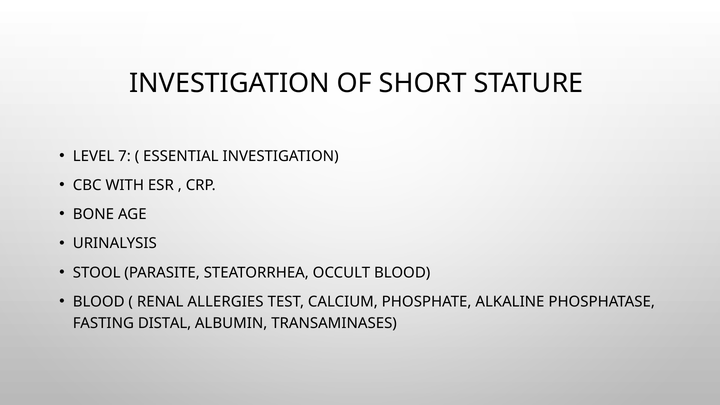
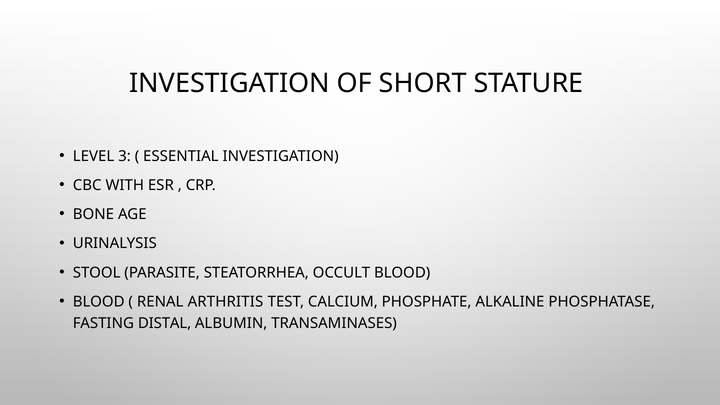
7: 7 -> 3 (125, 156)
ALLERGIES: ALLERGIES -> ARTHRITIS (225, 302)
